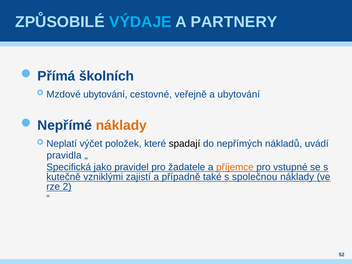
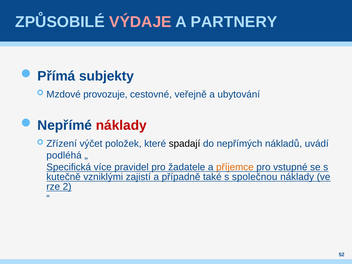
VÝDAJE colour: light blue -> pink (140, 22)
školních: školních -> subjekty (107, 76)
Mzdové ubytování: ubytování -> provozuje (105, 94)
náklady colour: orange -> red (121, 125)
Neplatí: Neplatí -> Zřízení (62, 144)
pravidla: pravidla -> podléhá (64, 155)
jako: jako -> více (103, 167)
